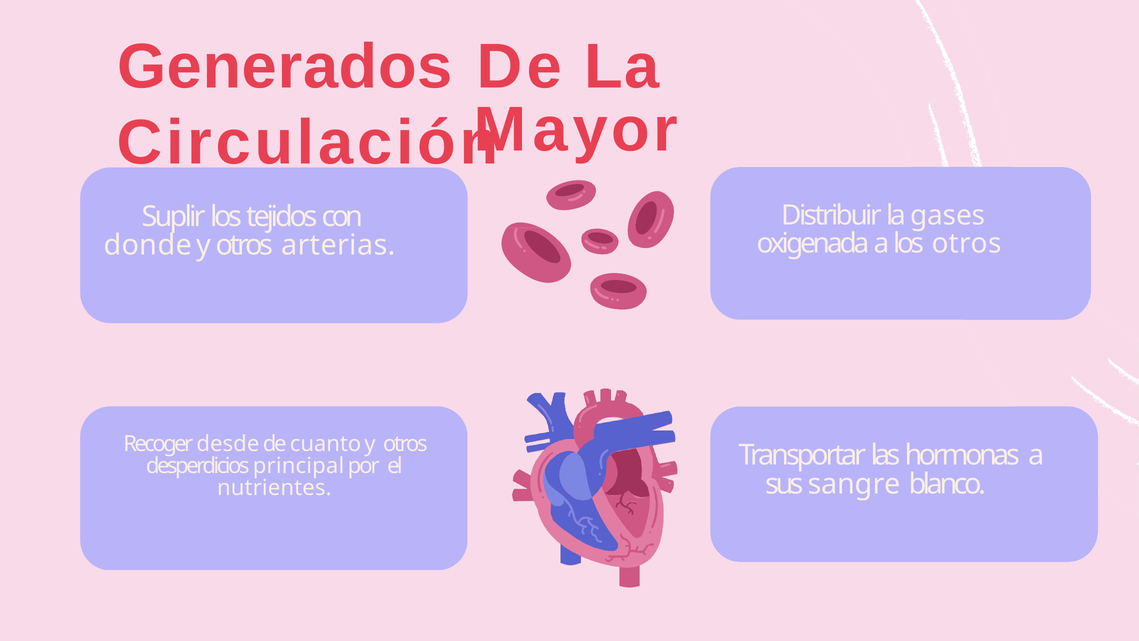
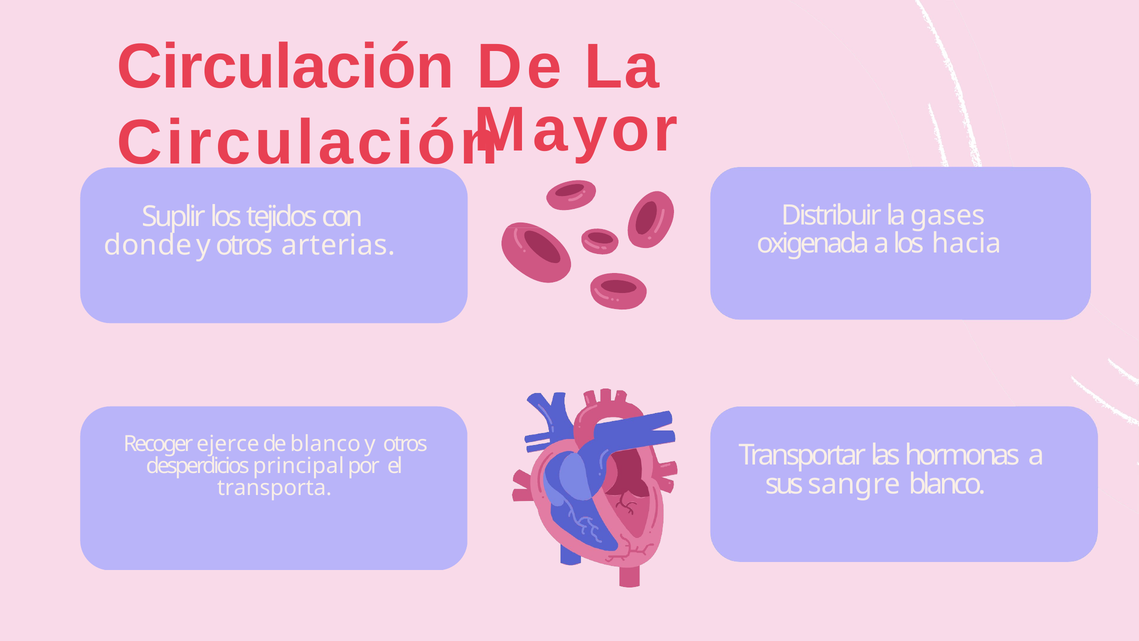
Generados: Generados -> Circulación (285, 67)
los otros: otros -> hacia (967, 243)
desde: desde -> ejerce (228, 444)
de cuanto: cuanto -> blanco (325, 444)
nutrientes: nutrientes -> transporta (274, 488)
